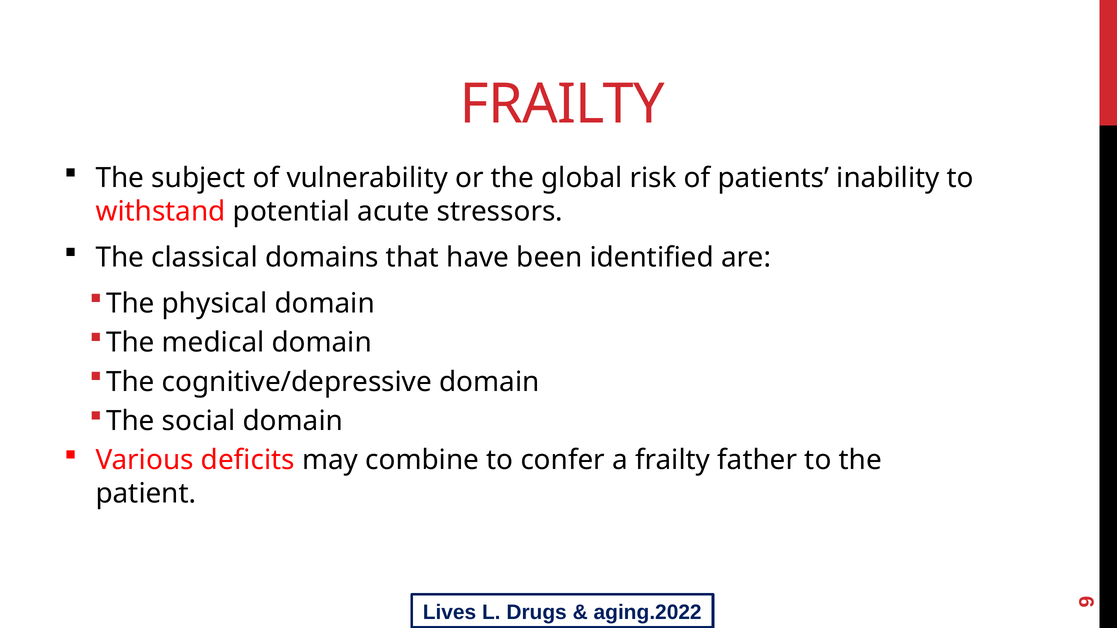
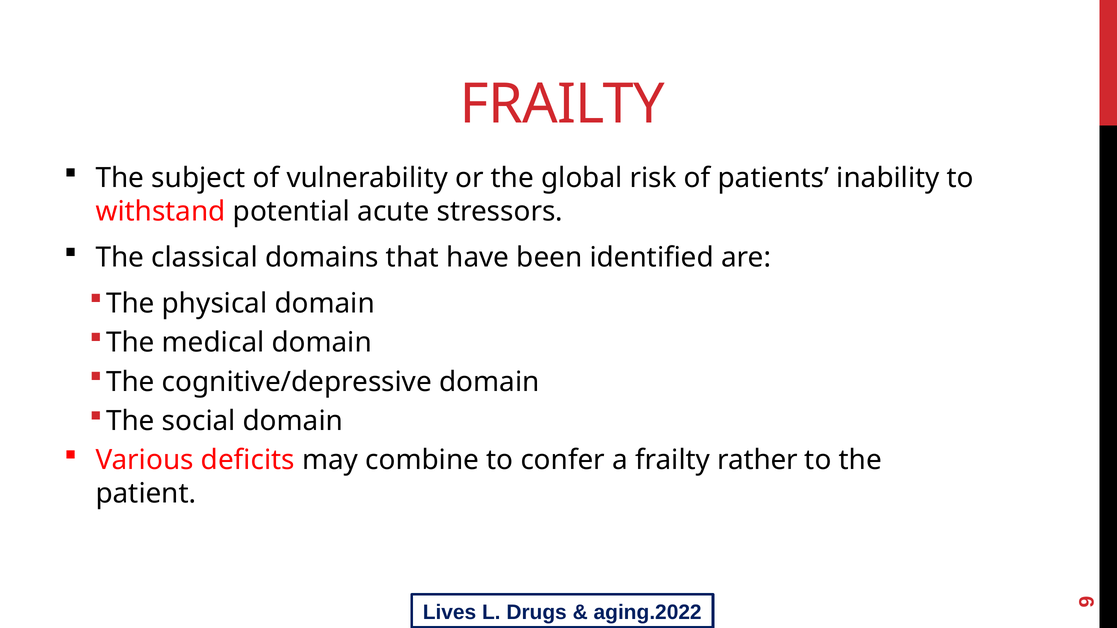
father: father -> rather (757, 460)
